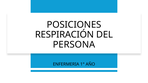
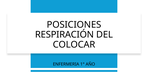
PERSONA: PERSONA -> COLOCAR (74, 45)
